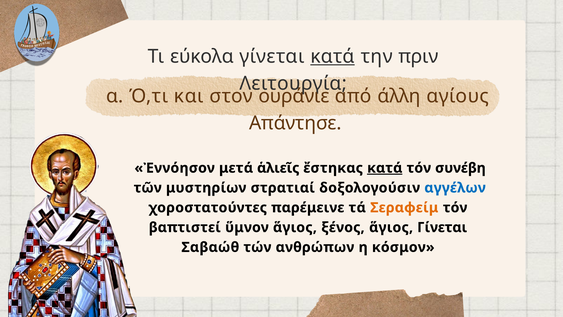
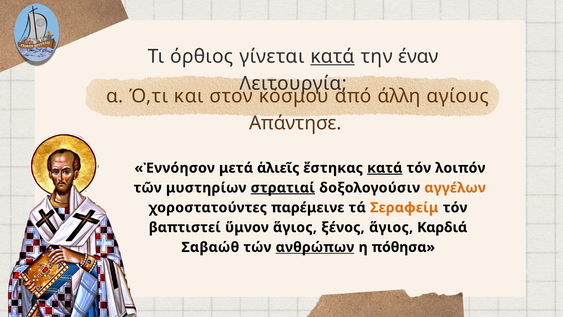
εύκολα: εύκολα -> όρθιος (202, 56)
πριν: πριν -> έναν (418, 56)
ουράνιε: ουράνιε -> κόσμου (294, 96)
συνέβη: συνέβη -> λοιπόν (460, 168)
στρατιαί underline: none -> present (283, 188)
αγγέλων colour: blue -> orange (455, 188)
ἅγιος Γίνεται: Γίνεται -> Καρδιά (442, 227)
ανθρώπων underline: none -> present (315, 247)
κόσμον: κόσμον -> πόθησα (403, 247)
